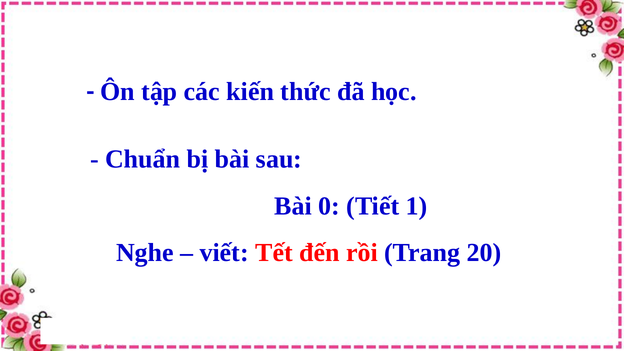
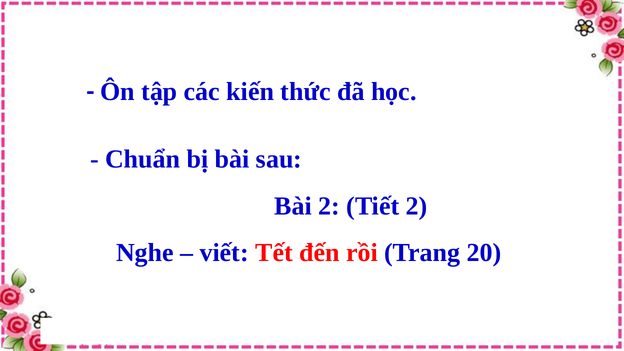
Bài 0: 0 -> 2 (329, 206)
Tiết 1: 1 -> 2 (417, 206)
